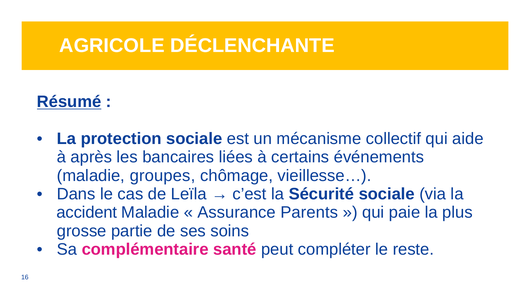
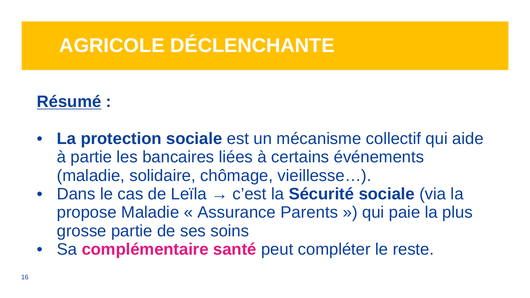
à après: après -> partie (91, 157)
groupes: groupes -> solidaire (163, 176)
accident: accident -> propose (87, 213)
